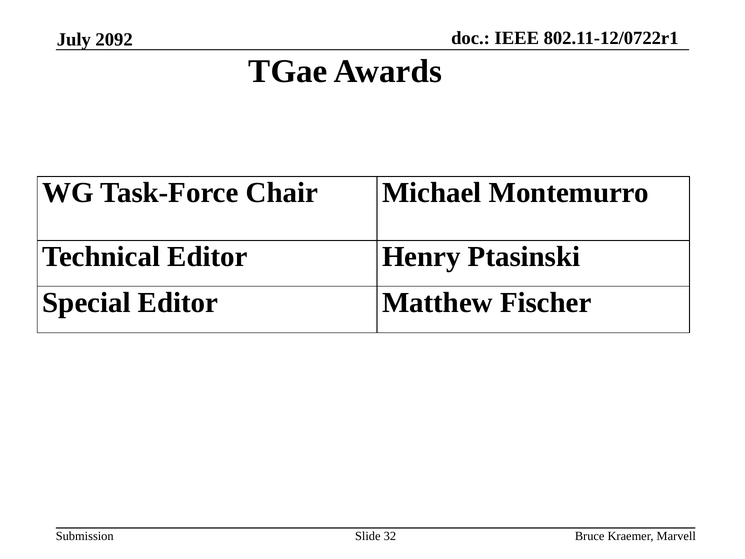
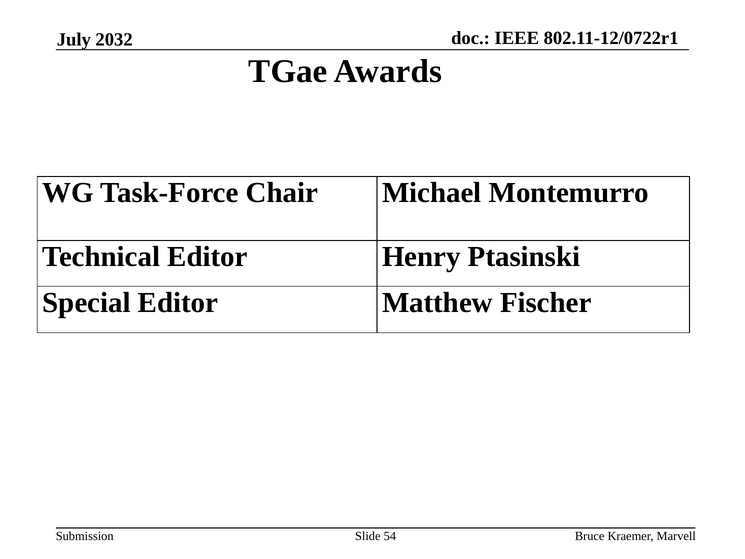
2092: 2092 -> 2032 (114, 40)
32: 32 -> 54 (390, 536)
